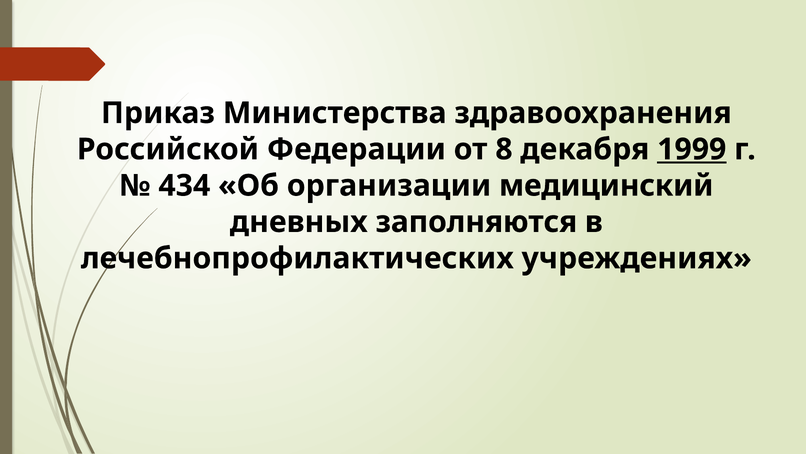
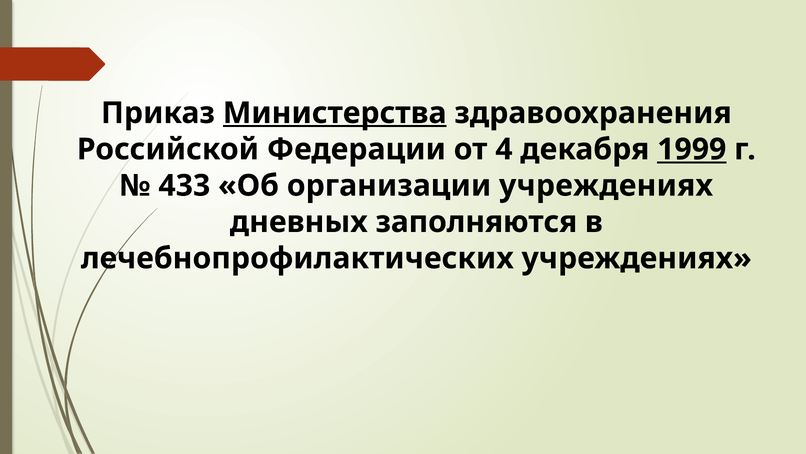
Министерства underline: none -> present (335, 113)
8: 8 -> 4 (504, 149)
434: 434 -> 433 (184, 185)
организации медицинский: медицинский -> учреждениях (606, 185)
